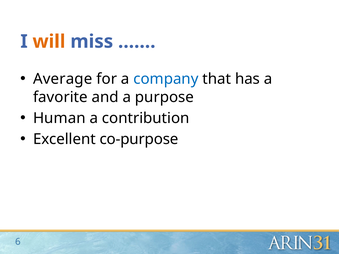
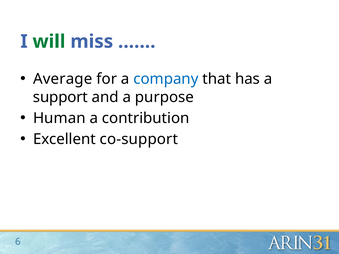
will colour: orange -> green (49, 42)
favorite: favorite -> support (60, 97)
co-purpose: co-purpose -> co-support (139, 139)
